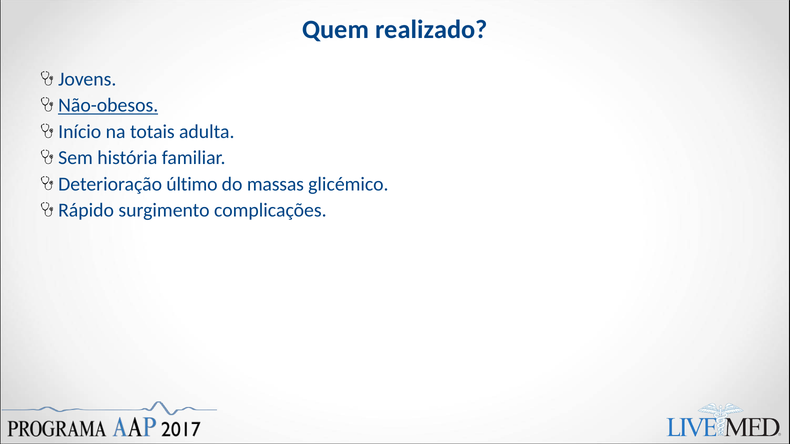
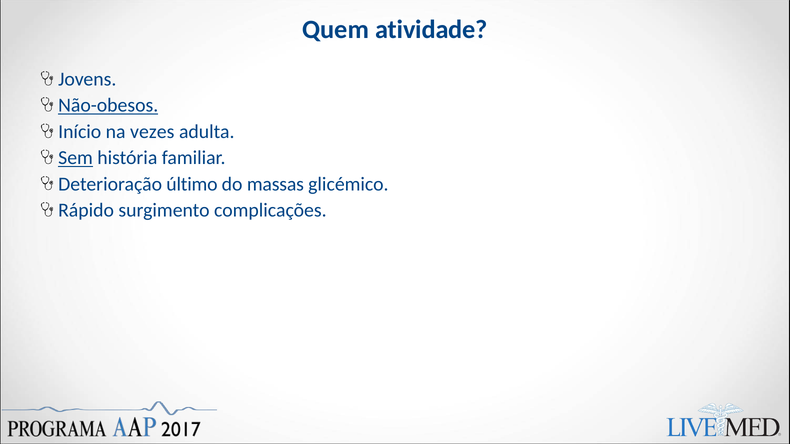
realizado: realizado -> atividade (431, 30)
totais: totais -> vezes (152, 132)
Sem underline: none -> present (76, 158)
